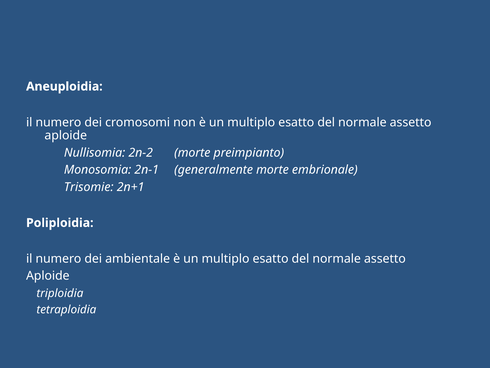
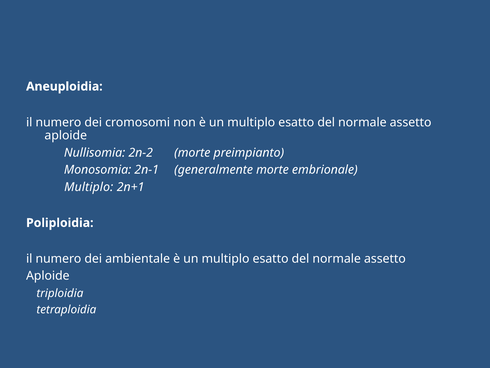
Trisomie: Trisomie -> Multiplo (89, 187)
